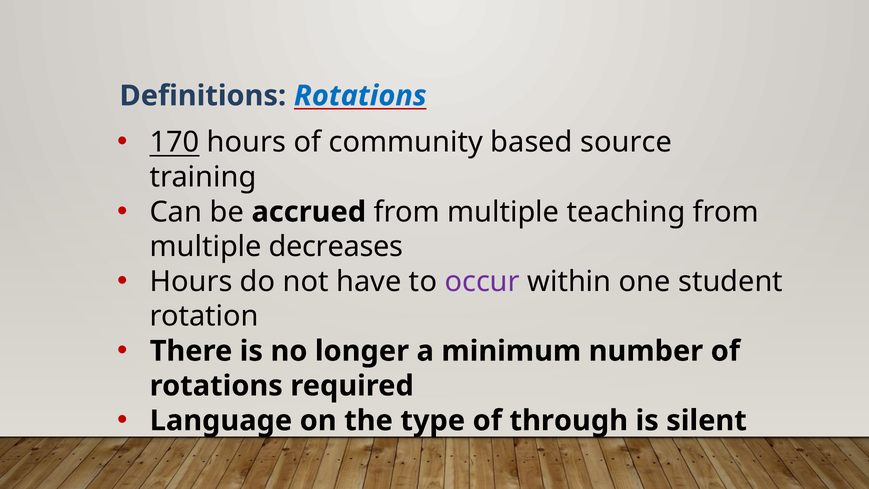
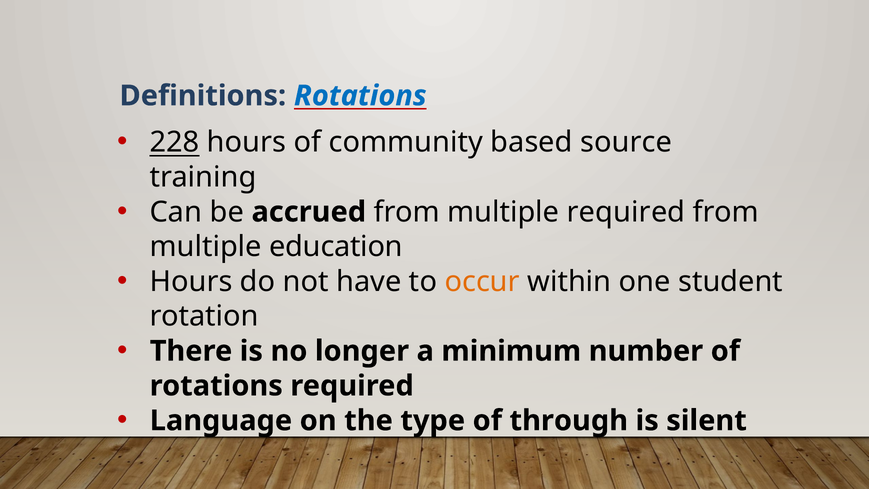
170: 170 -> 228 (175, 142)
multiple teaching: teaching -> required (626, 212)
decreases: decreases -> education (336, 247)
occur colour: purple -> orange (482, 281)
